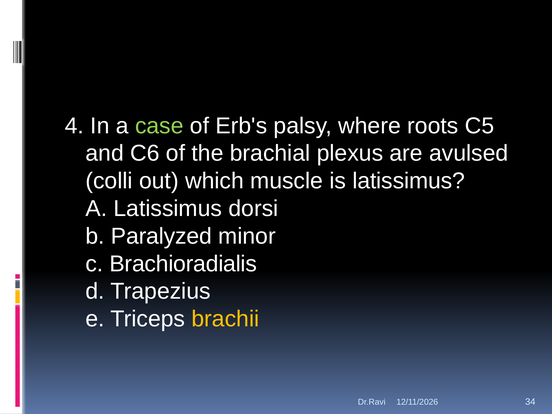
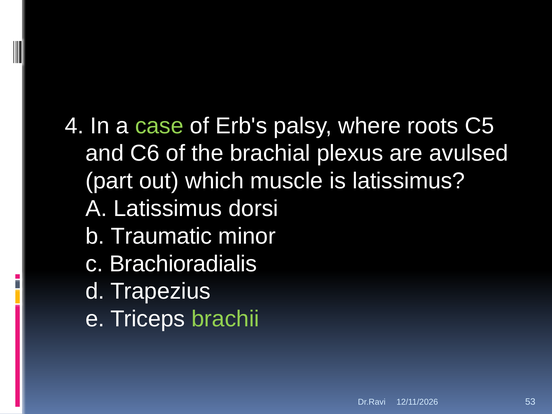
colli: colli -> part (109, 181)
Paralyzed: Paralyzed -> Traumatic (162, 236)
brachii colour: yellow -> light green (225, 319)
34: 34 -> 53 (530, 402)
